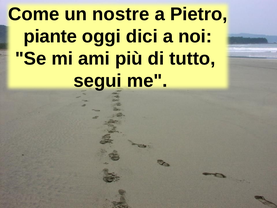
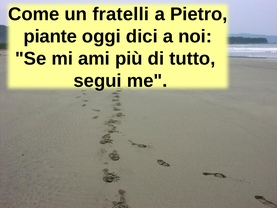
nostre: nostre -> fratelli (121, 14)
